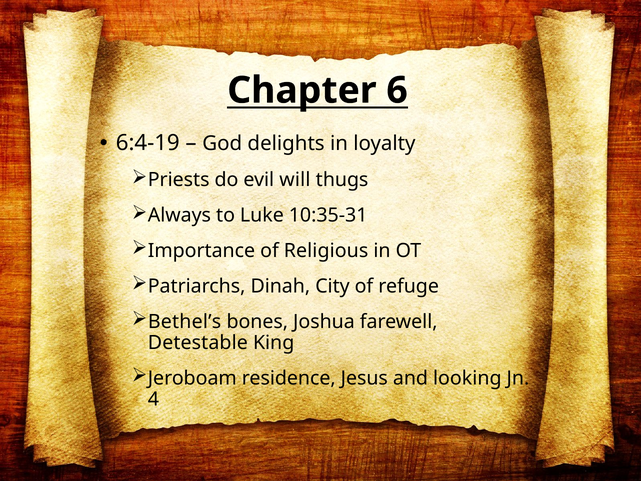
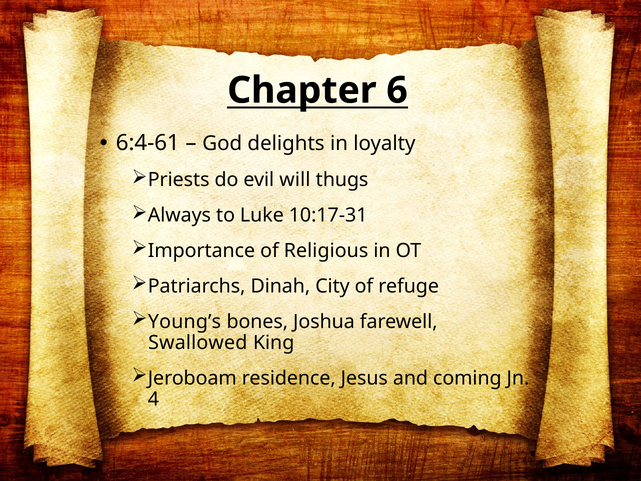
6:4-19: 6:4-19 -> 6:4-61 (148, 143)
10:35-31: 10:35-31 -> 10:17-31 (328, 215)
Bethel’s: Bethel’s -> Young’s (185, 321)
Detestable: Detestable -> Swallowed (198, 343)
looking: looking -> coming (467, 378)
